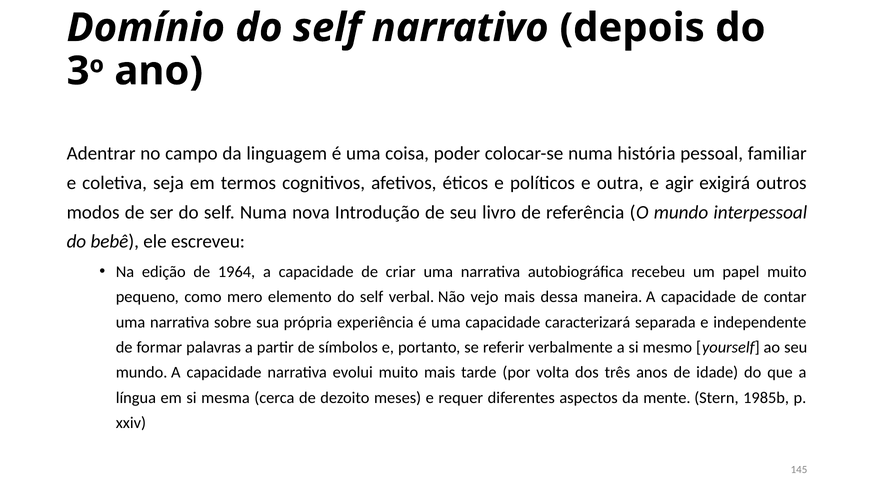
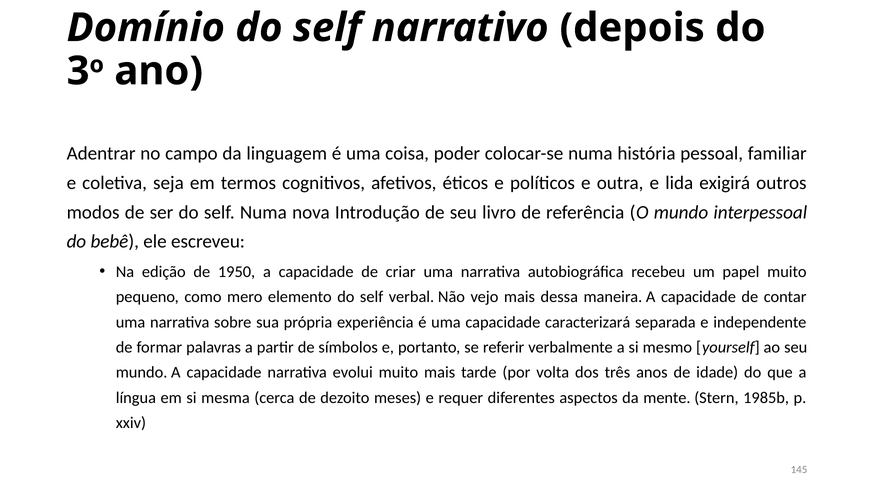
agir: agir -> lida (679, 183)
1964: 1964 -> 1950 (237, 272)
